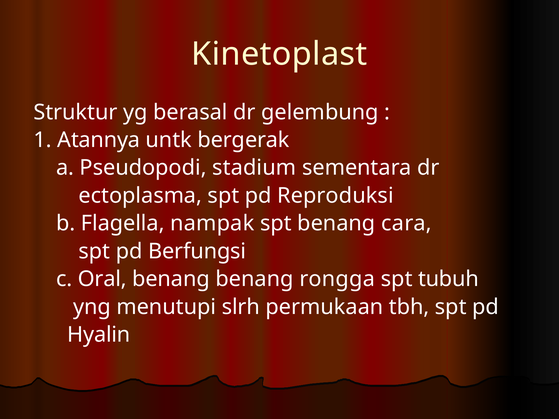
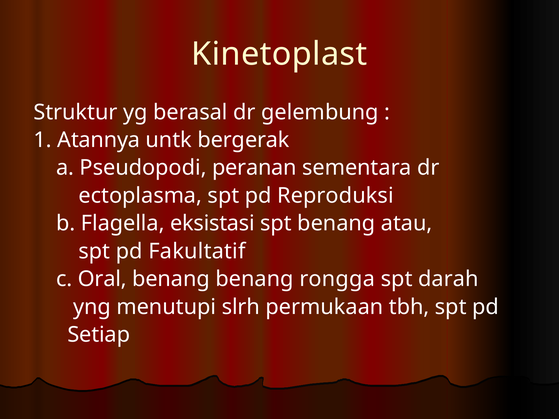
stadium: stadium -> peranan (254, 168)
nampak: nampak -> eksistasi (212, 224)
cara: cara -> atau (407, 224)
Berfungsi: Berfungsi -> Fakultatif (197, 251)
tubuh: tubuh -> darah (448, 279)
Hyalin: Hyalin -> Setiap (99, 335)
